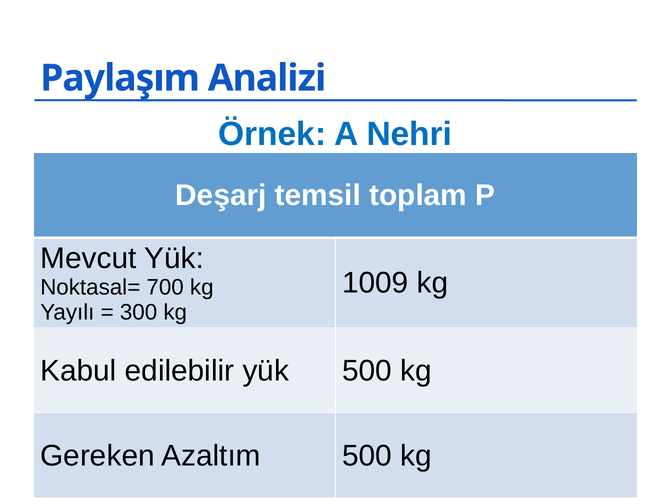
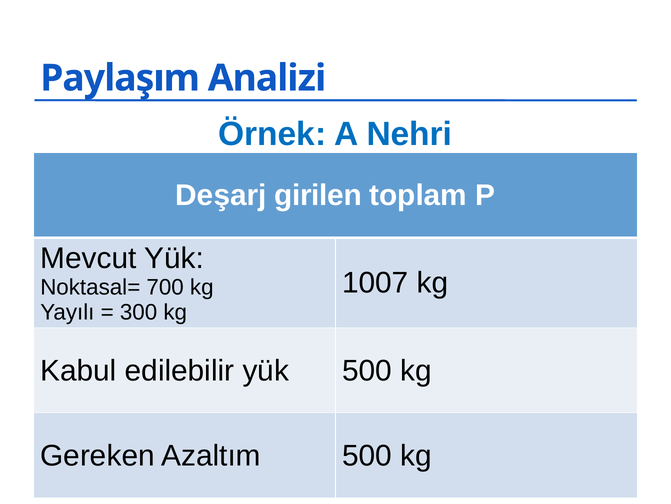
temsil: temsil -> girilen (318, 195)
1009: 1009 -> 1007 (375, 283)
